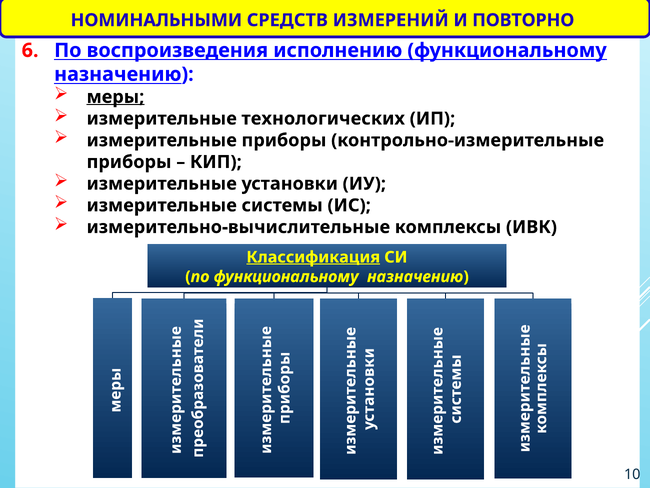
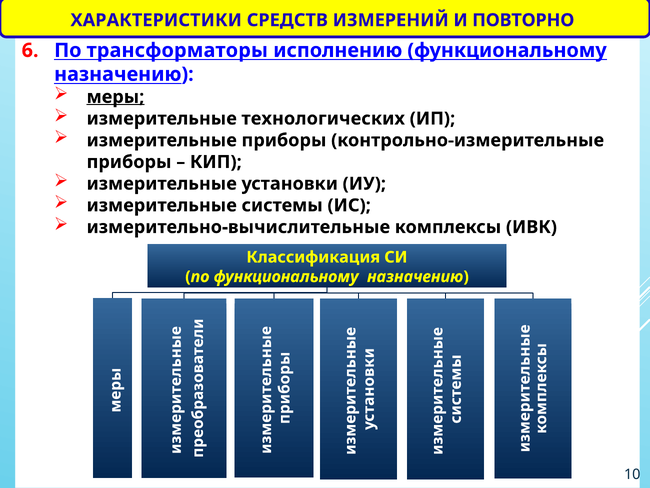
НОМИНАЛЬНЫМИ: НОМИНАЛЬНЫМИ -> ХАРАКТЕРИСТИКИ (156, 20)
воспроизведения: воспроизведения -> трансформаторы (177, 50)
Классификация underline: present -> none (313, 257)
